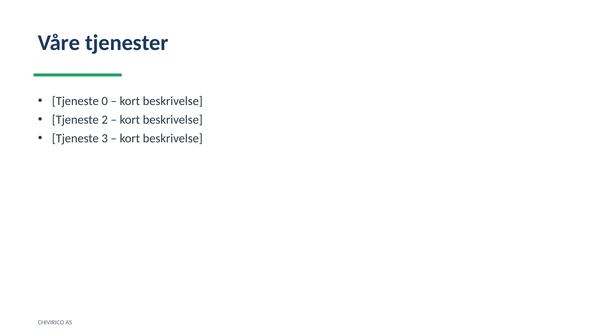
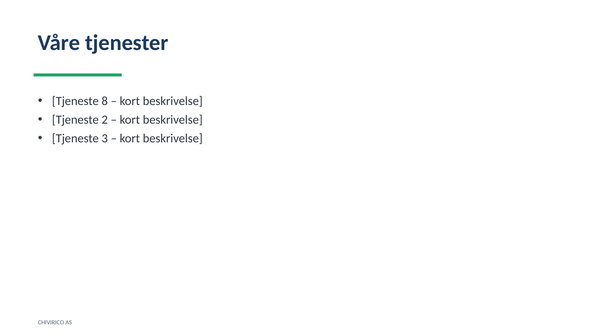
0: 0 -> 8 (105, 101)
